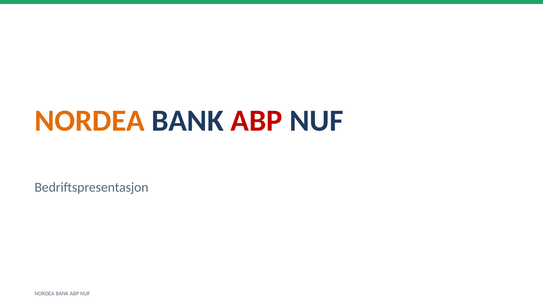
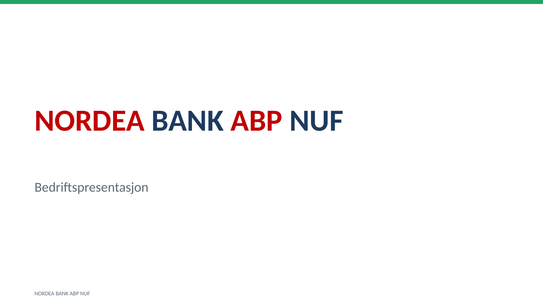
NORDEA colour: orange -> red (90, 120)
